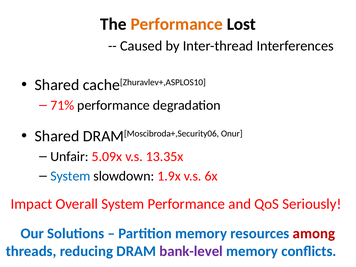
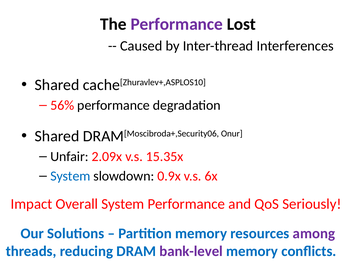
Performance colour: orange -> purple (177, 24)
71%: 71% -> 56% (62, 105)
5.09x: 5.09x -> 2.09x (107, 157)
13.35x: 13.35x -> 15.35x (165, 157)
1.9x: 1.9x -> 0.9x (169, 176)
among colour: red -> purple (314, 234)
